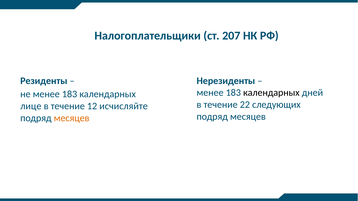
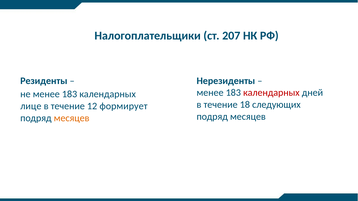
календарных colour: black -> red (271, 93)
22: 22 -> 18 (245, 105)
исчисляйте: исчисляйте -> формирует (124, 106)
